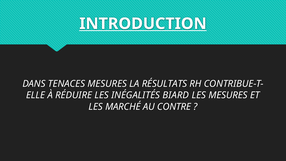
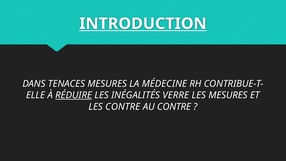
RÉSULTATS: RÉSULTATS -> MÉDECINE (164, 84)
RÉDUIRE underline: none -> present (74, 95)
BIARD: BIARD -> VERRE (176, 95)
LES MARCHÉ: MARCHÉ -> CONTRE (123, 107)
